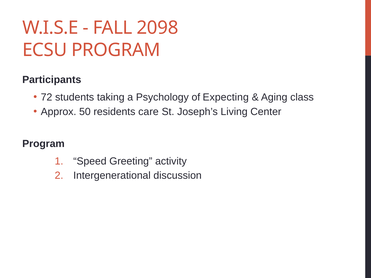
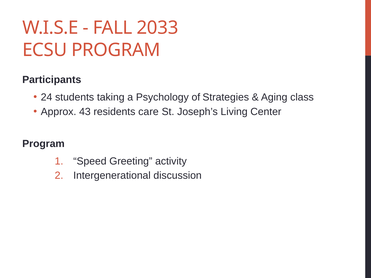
2098: 2098 -> 2033 (157, 28)
72: 72 -> 24 (47, 97)
Expecting: Expecting -> Strategies (226, 97)
50: 50 -> 43 (85, 112)
